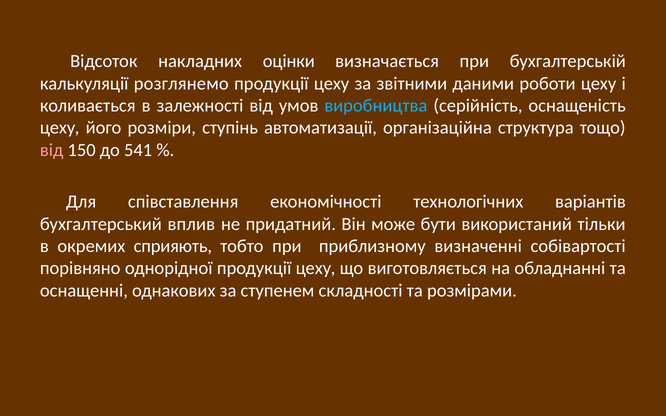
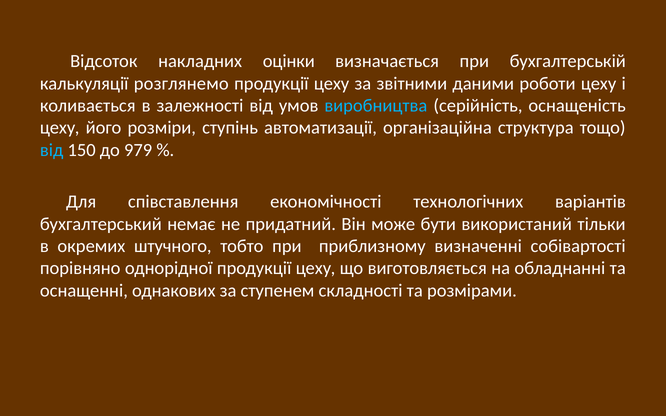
від colour: pink -> light blue (52, 150)
541: 541 -> 979 (138, 150)
вплив: вплив -> немає (191, 224)
сприяють: сприяють -> штучного (173, 246)
